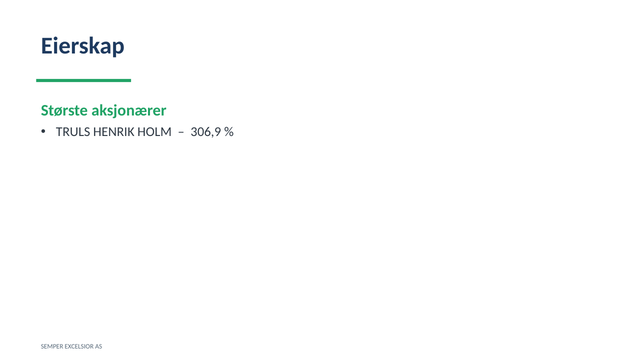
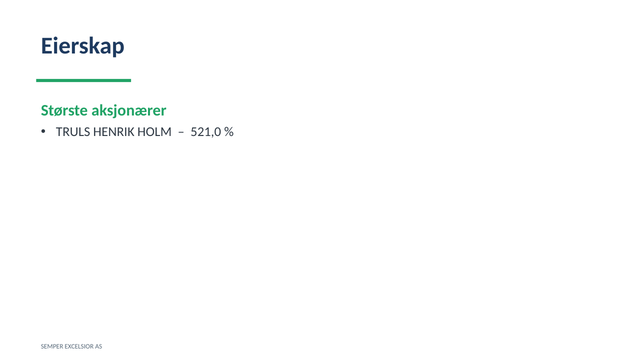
306,9: 306,9 -> 521,0 (206, 132)
